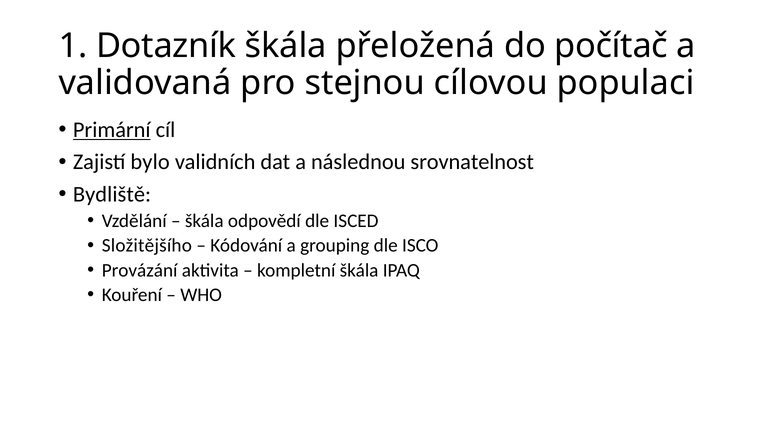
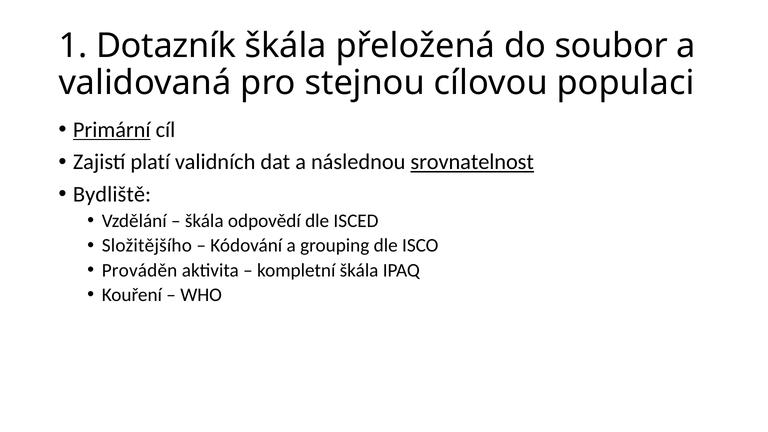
počítač: počítač -> soubor (611, 46)
bylo: bylo -> platí (150, 162)
srovnatelnost underline: none -> present (472, 162)
Provázání: Provázání -> Prováděn (140, 270)
